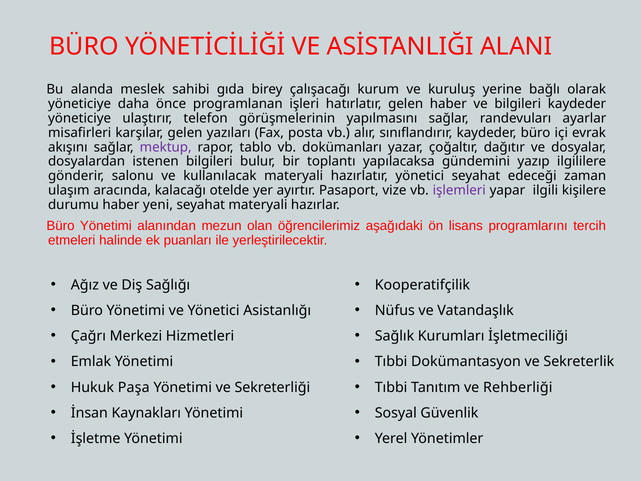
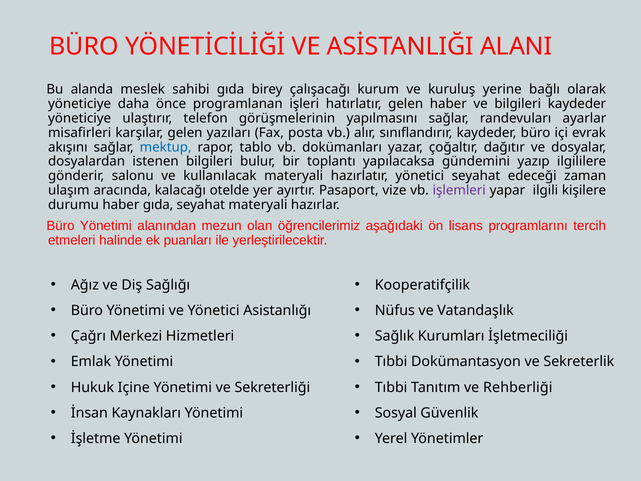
mektup colour: purple -> blue (166, 147)
haber yeni: yeni -> gıda (158, 205)
Paşa: Paşa -> Içine (134, 387)
